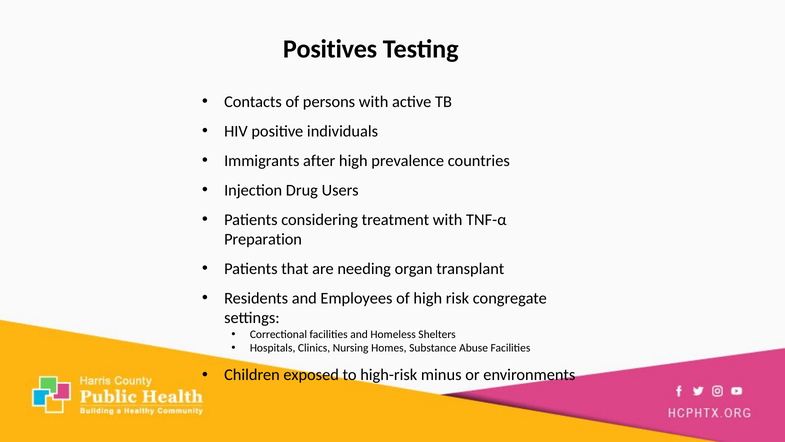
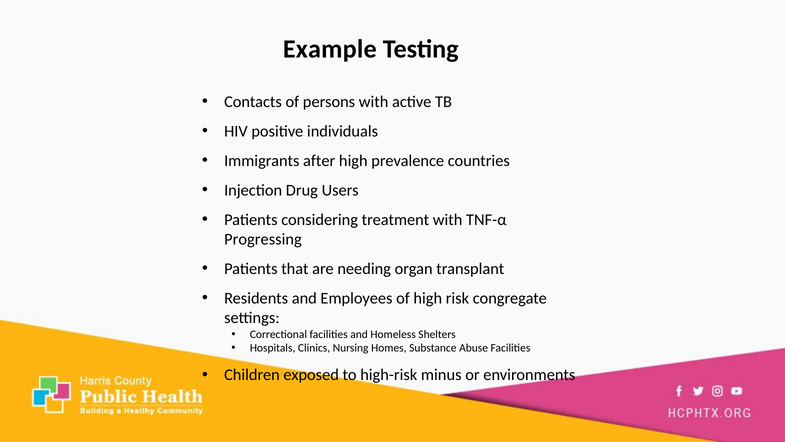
Positives: Positives -> Example (330, 49)
Preparation: Preparation -> Progressing (263, 239)
